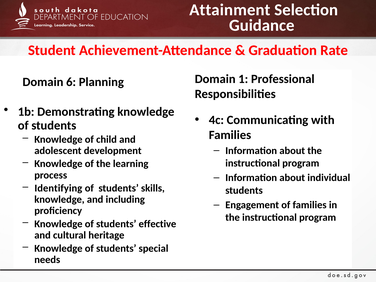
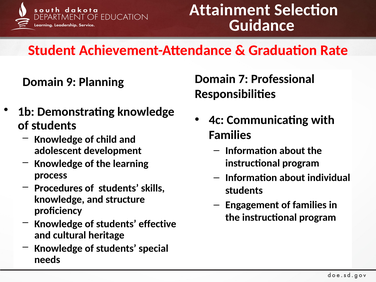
1: 1 -> 7 (243, 79)
6: 6 -> 9 (71, 82)
Identifying: Identifying -> Procedures (58, 188)
including: including -> structure (125, 200)
